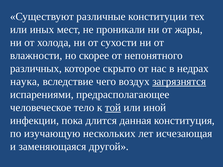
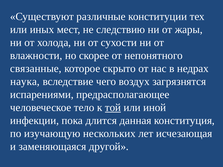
проникали: проникали -> следствию (121, 30)
различных: различных -> связанные (36, 69)
загрязнятся underline: present -> none (179, 82)
